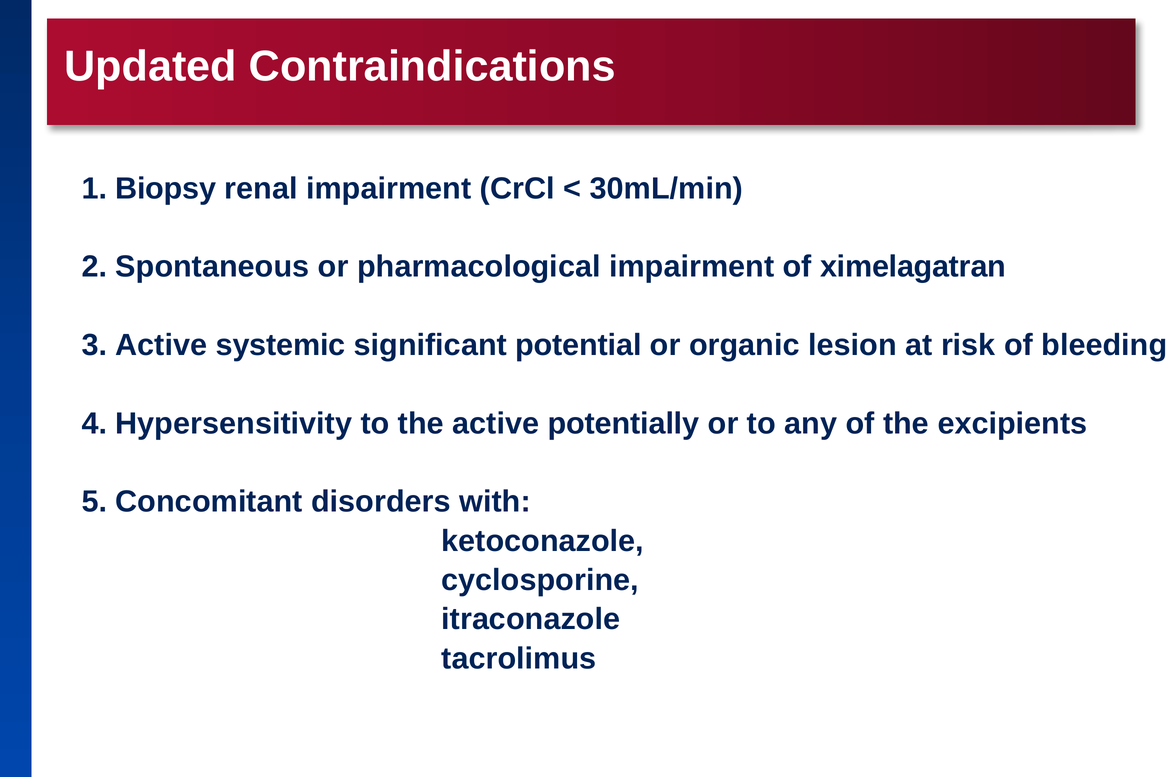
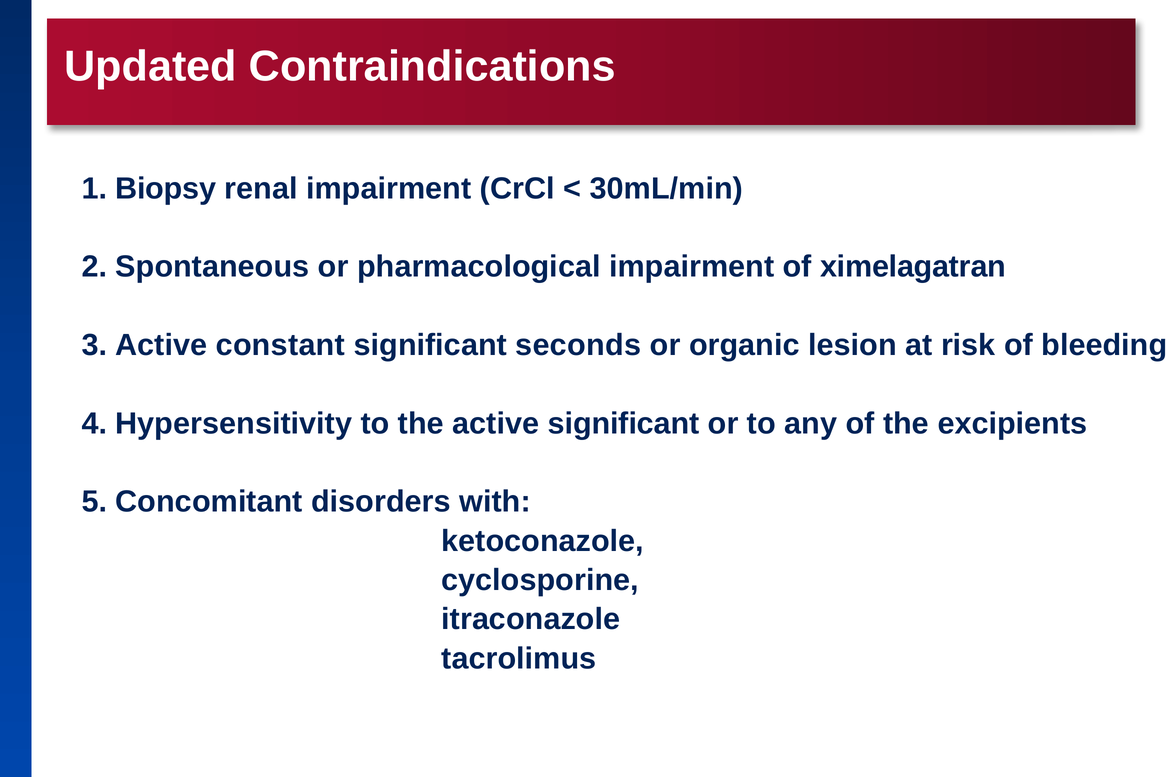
systemic: systemic -> constant (280, 345)
potential: potential -> seconds (578, 345)
active potentially: potentially -> significant (624, 424)
